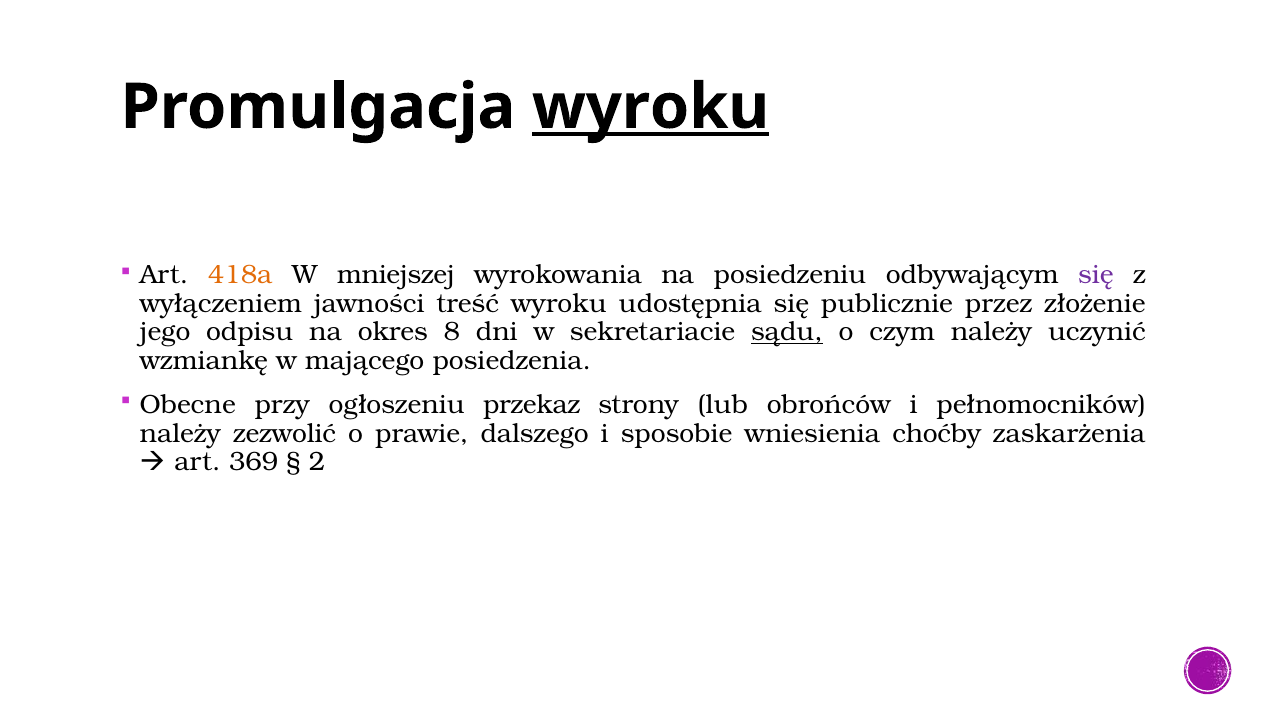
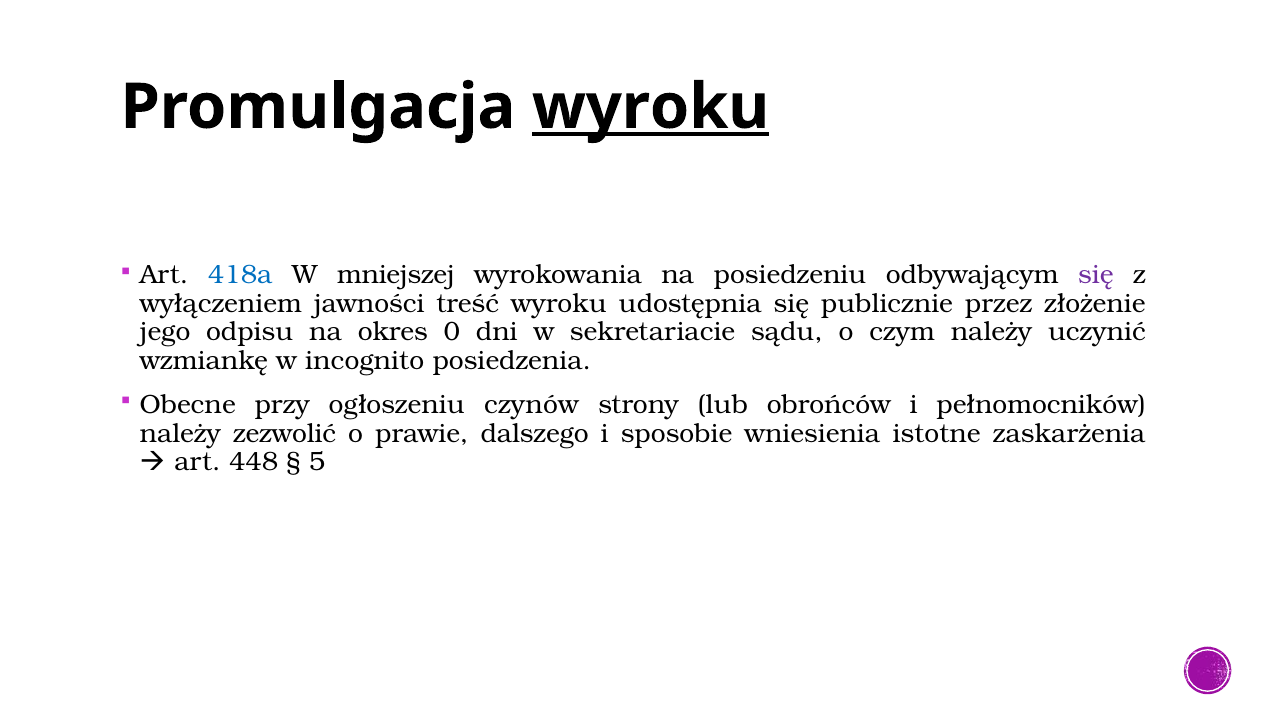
418a colour: orange -> blue (240, 275)
8: 8 -> 0 (452, 332)
sądu underline: present -> none (787, 332)
mającego: mającego -> incognito (365, 361)
przekaz: przekaz -> czynów (531, 405)
choćby: choćby -> istotne (937, 433)
369: 369 -> 448 (254, 462)
2: 2 -> 5 (317, 462)
